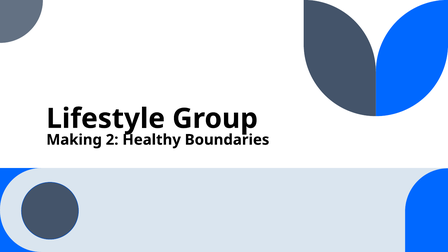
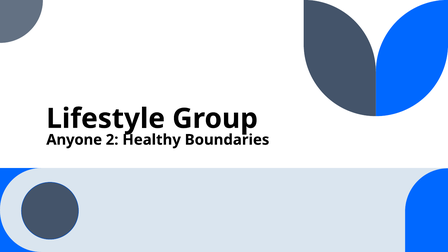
Making: Making -> Anyone (74, 140)
